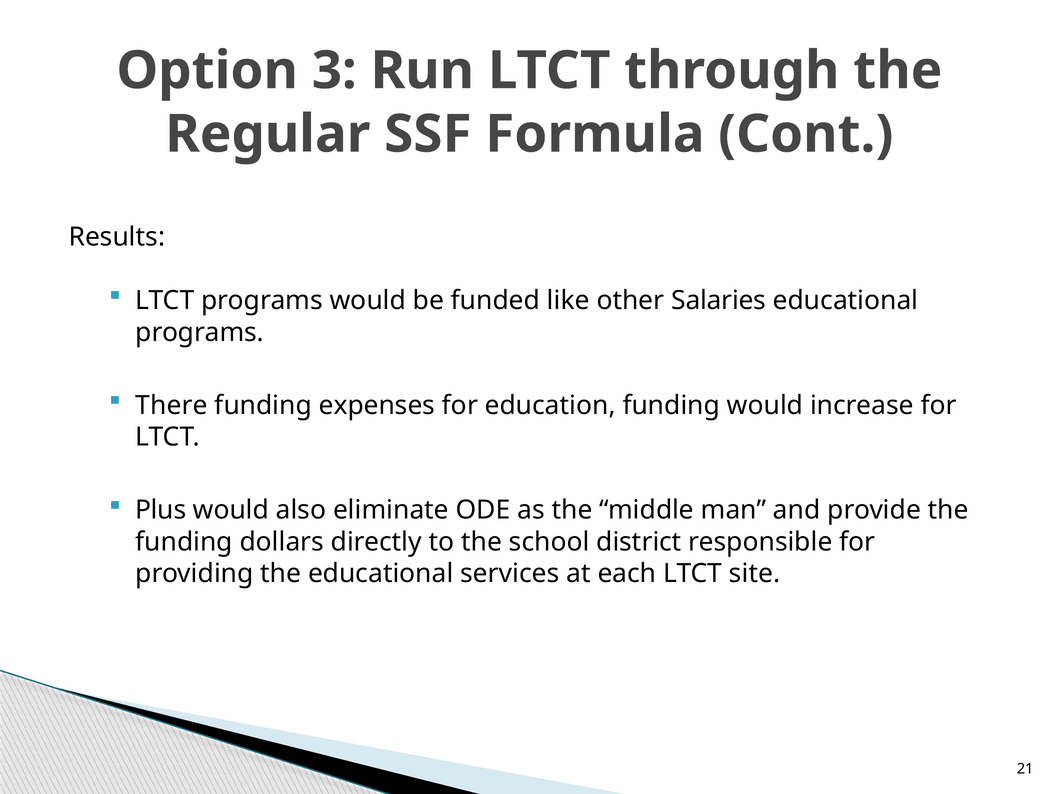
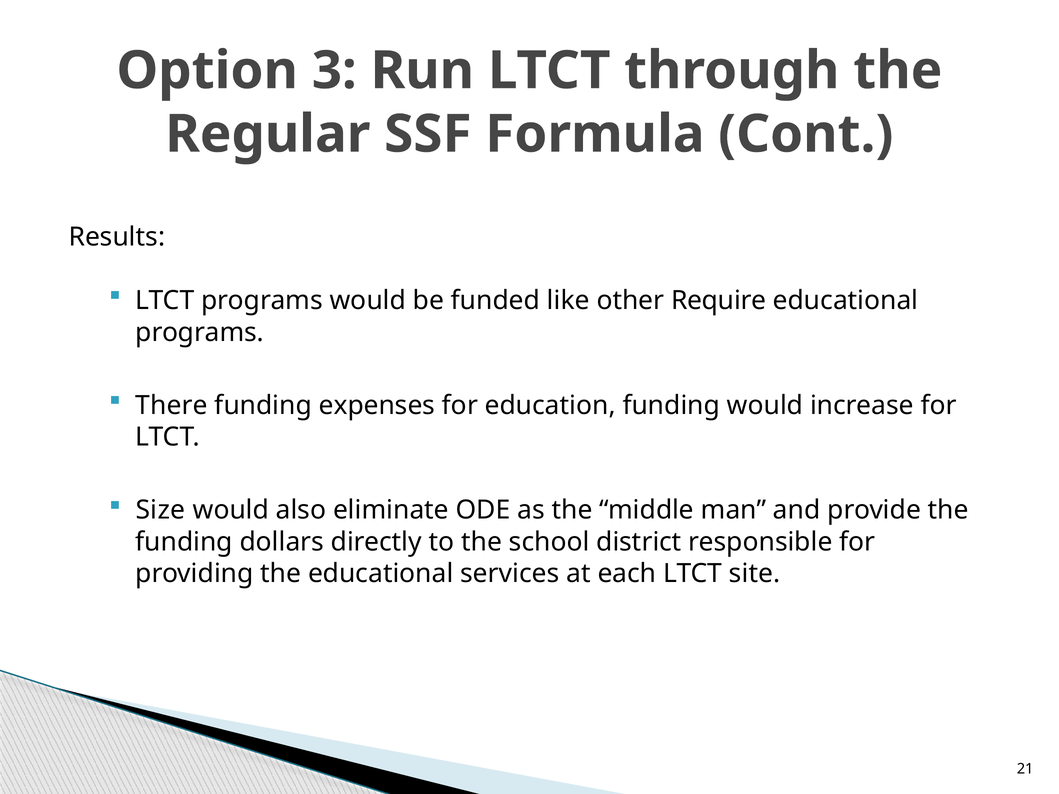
Salaries: Salaries -> Require (719, 301)
Plus: Plus -> Size (160, 510)
